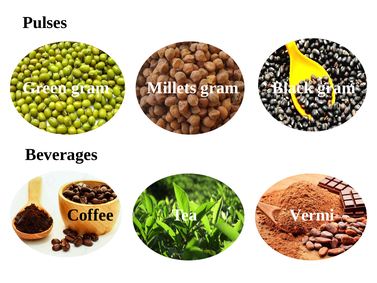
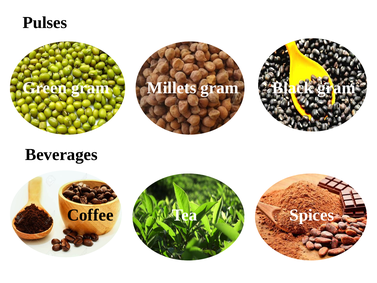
Vermi: Vermi -> Spices (312, 215)
